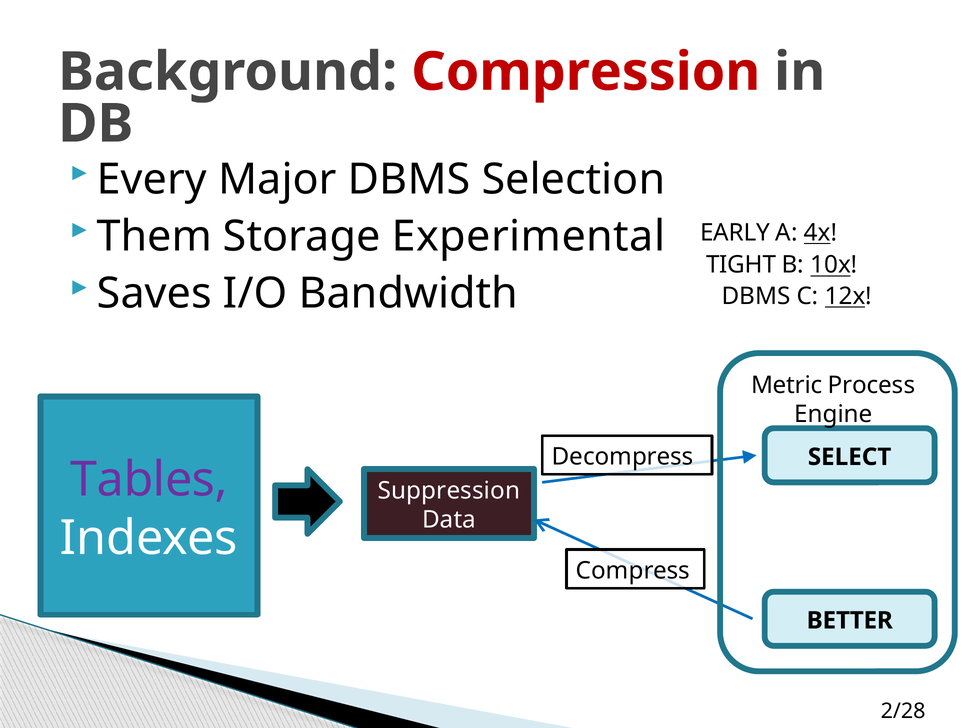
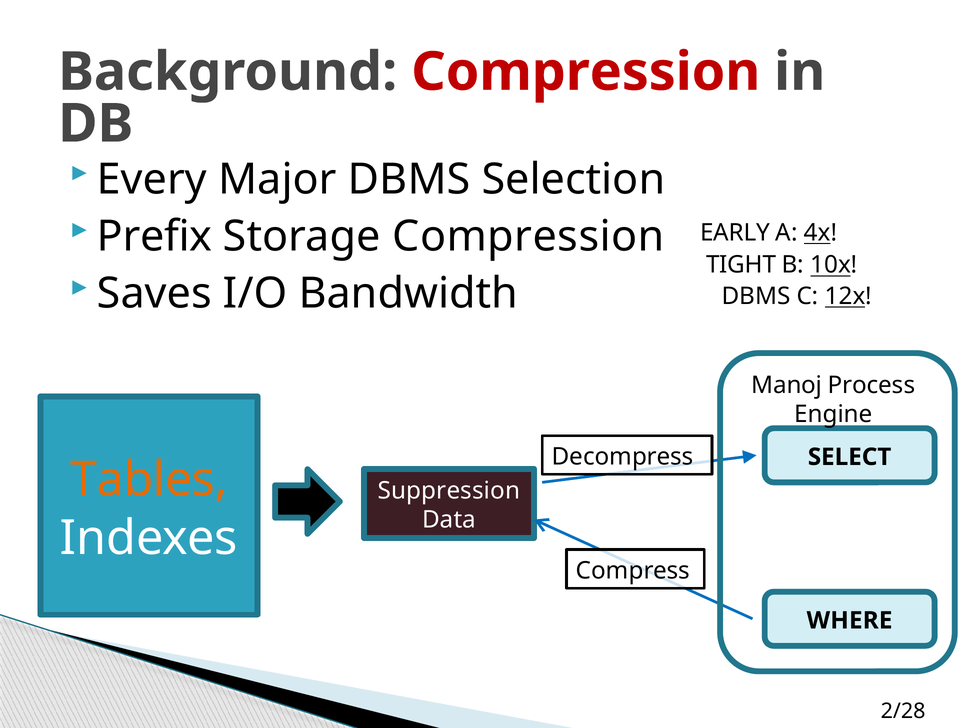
Them: Them -> Prefix (155, 237)
Storage Experimental: Experimental -> Compression (528, 237)
Metric: Metric -> Manoj (787, 385)
Tables colour: purple -> orange (149, 480)
BETTER: BETTER -> WHERE (850, 621)
